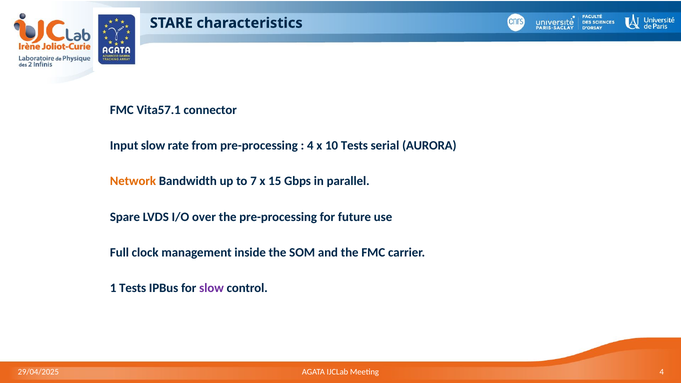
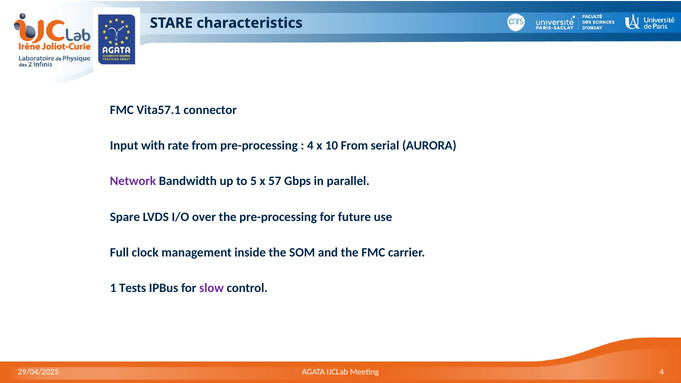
Input slow: slow -> with (153, 146)
10 Tests: Tests -> From (354, 146)
Network colour: orange -> purple (133, 181)
7: 7 -> 5 (253, 181)
15: 15 -> 57 (275, 181)
